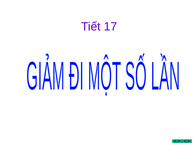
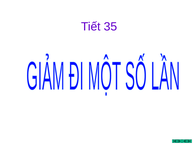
17: 17 -> 35 (110, 27)
